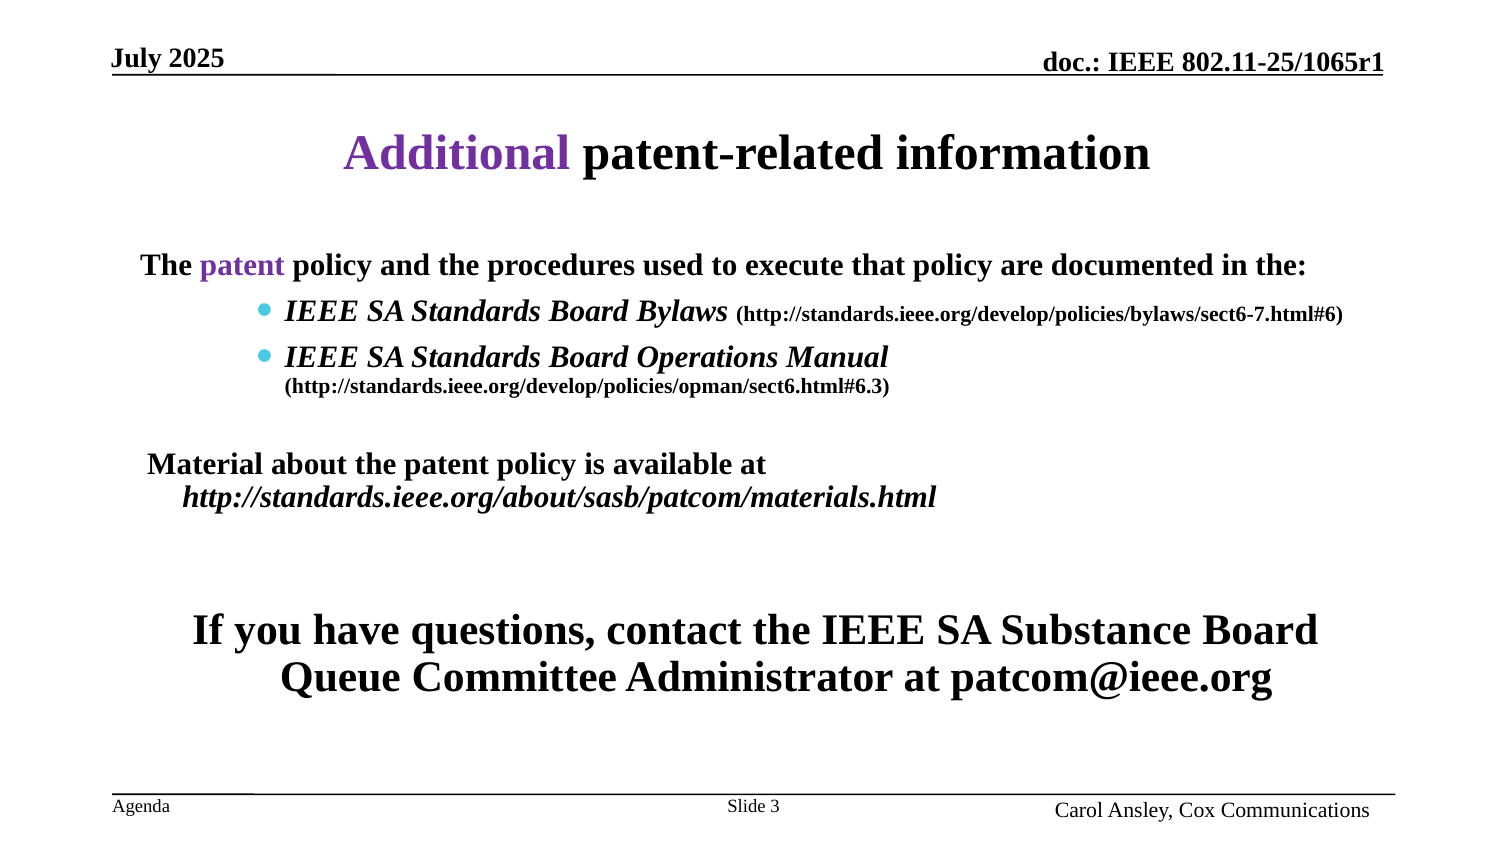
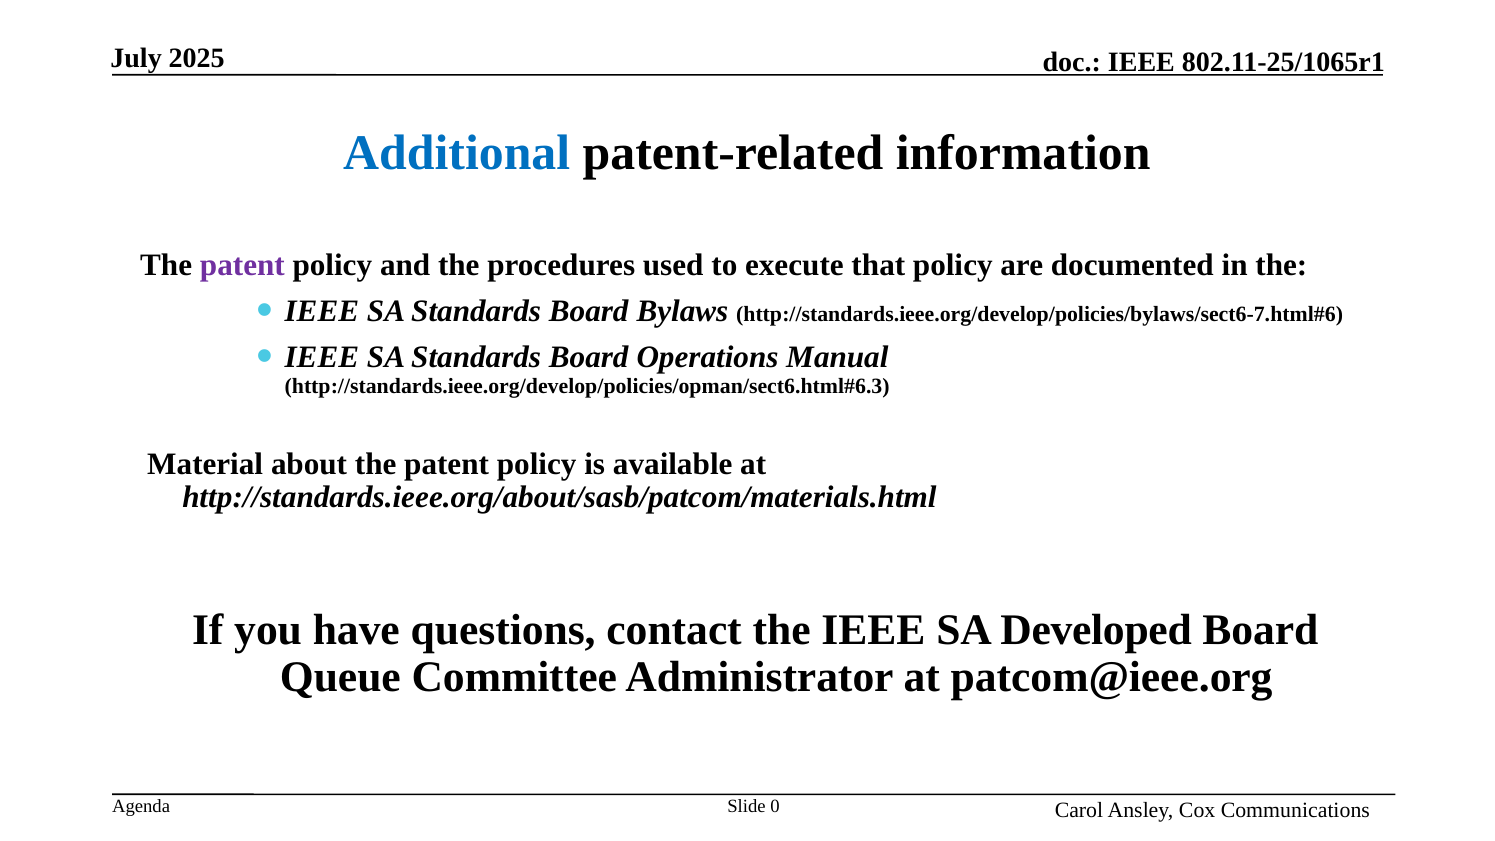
Additional colour: purple -> blue (457, 153)
Substance: Substance -> Developed (1096, 630)
3: 3 -> 0 (775, 807)
